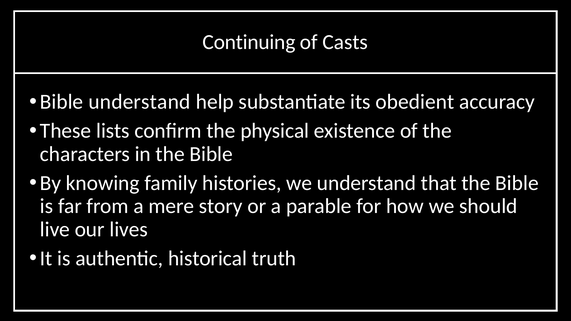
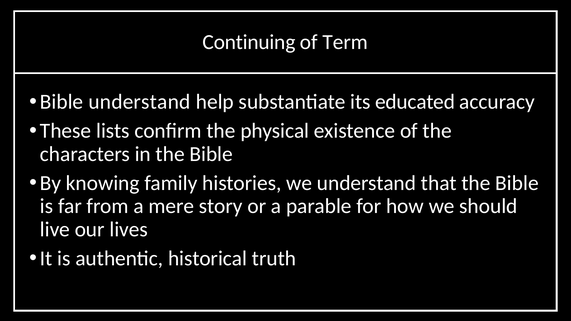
Casts: Casts -> Term (345, 42)
obedient: obedient -> educated (415, 102)
